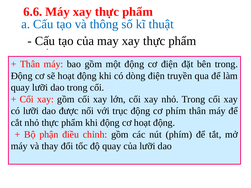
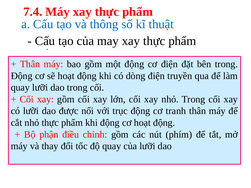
6.6: 6.6 -> 7.4 (33, 12)
cơ phím: phím -> tranh (176, 111)
